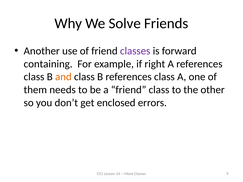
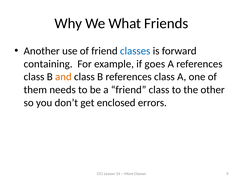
Solve: Solve -> What (125, 24)
classes colour: purple -> blue (135, 51)
right: right -> goes (155, 64)
